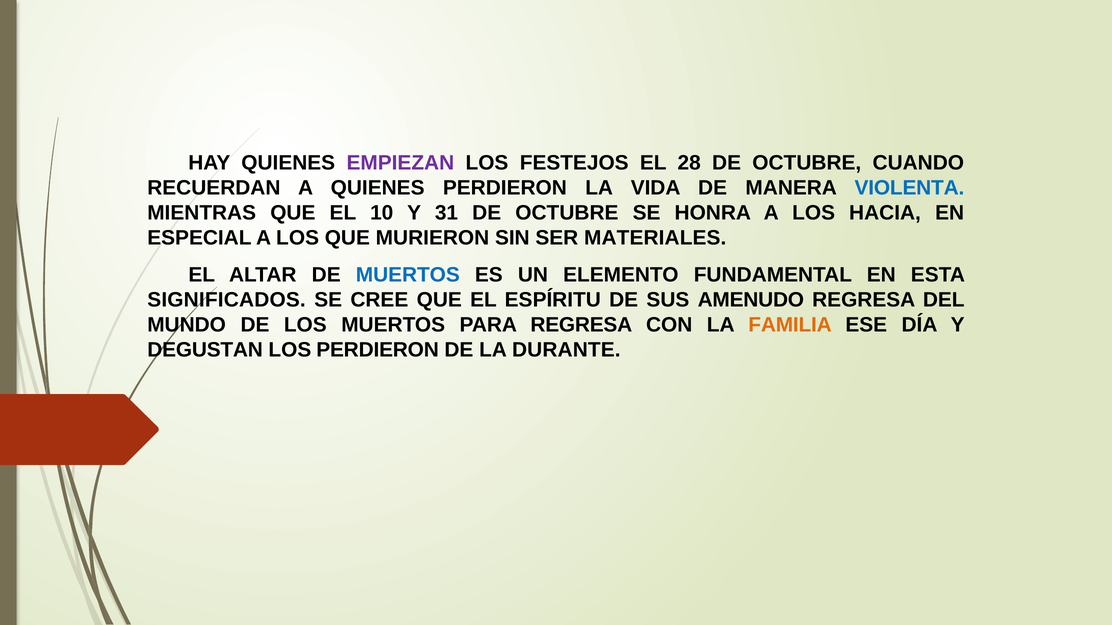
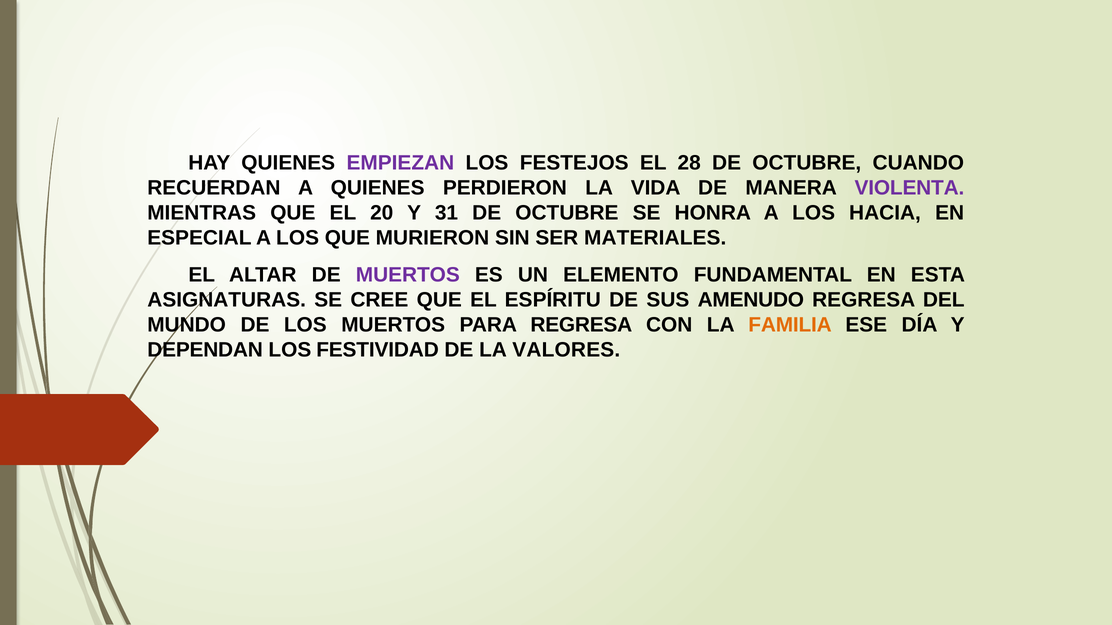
VIOLENTA colour: blue -> purple (909, 188)
10: 10 -> 20 (382, 213)
MUERTOS colour: blue -> purple (408, 275)
SIGNIFICADOS: SIGNIFICADOS -> ASIGNATURAS (227, 300)
DEGUSTAN: DEGUSTAN -> DEPENDAN (205, 350)
LOS PERDIERON: PERDIERON -> FESTIVIDAD (378, 350)
DURANTE: DURANTE -> VALORES (566, 350)
